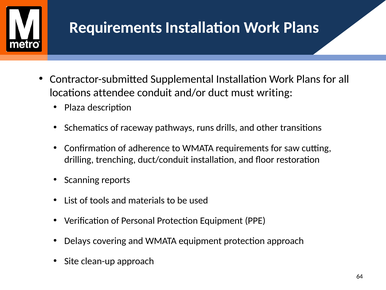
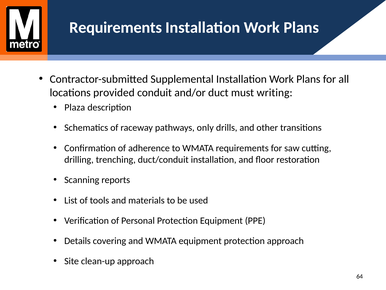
attendee: attendee -> provided (114, 92)
runs: runs -> only (205, 128)
Delays: Delays -> Details (77, 241)
